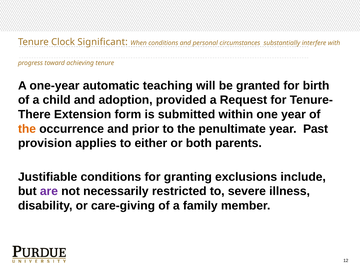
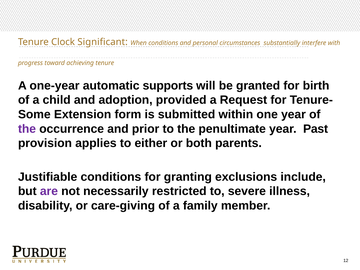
teaching: teaching -> supports (168, 86)
There: There -> Some (34, 114)
the colour: orange -> purple (27, 129)
